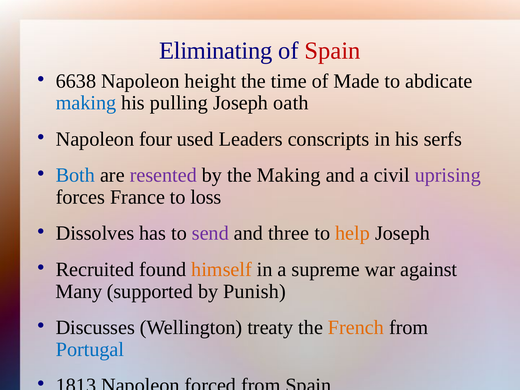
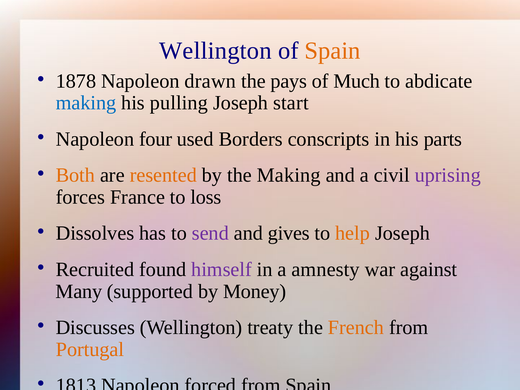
Eliminating: Eliminating -> Wellington (215, 51)
Spain colour: red -> orange (333, 51)
6638: 6638 -> 1878 (76, 81)
height: height -> drawn (210, 81)
time: time -> pays (289, 81)
Made: Made -> Much (357, 81)
oath: oath -> start (291, 103)
Leaders: Leaders -> Borders (251, 139)
serfs: serfs -> parts (443, 139)
Both colour: blue -> orange (75, 175)
resented colour: purple -> orange (163, 175)
three: three -> gives (289, 233)
himself colour: orange -> purple (222, 270)
supreme: supreme -> amnesty (326, 270)
Punish: Punish -> Money (255, 291)
Portugal colour: blue -> orange (90, 349)
